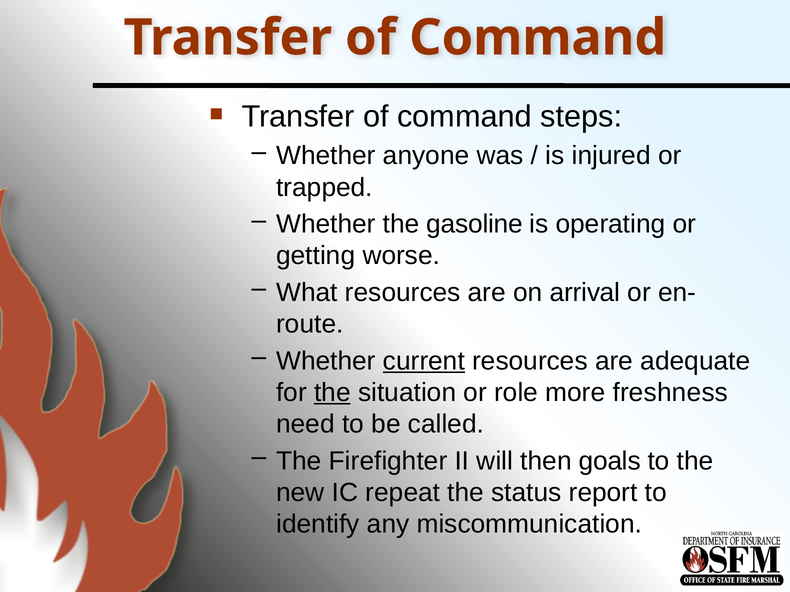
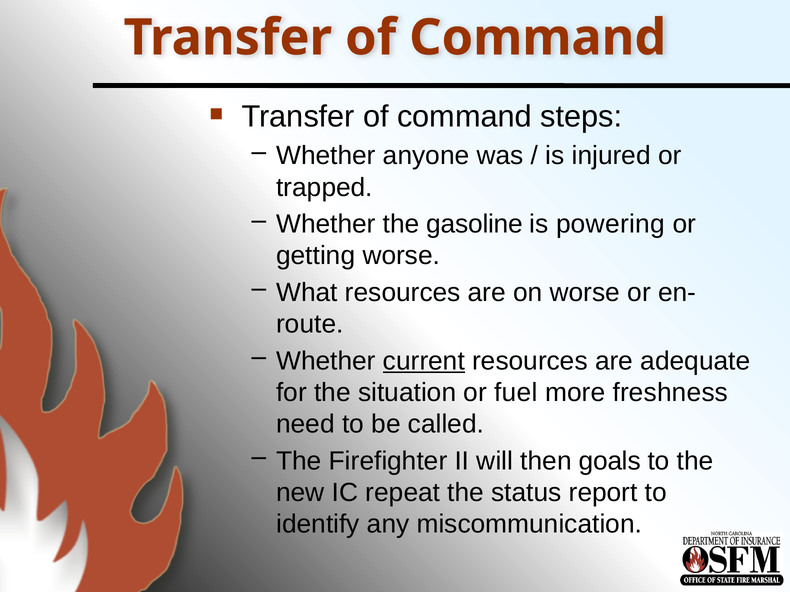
operating: operating -> powering (610, 224)
on arrival: arrival -> worse (585, 293)
the underline: present -> none (332, 393)
role: role -> fuel (516, 393)
